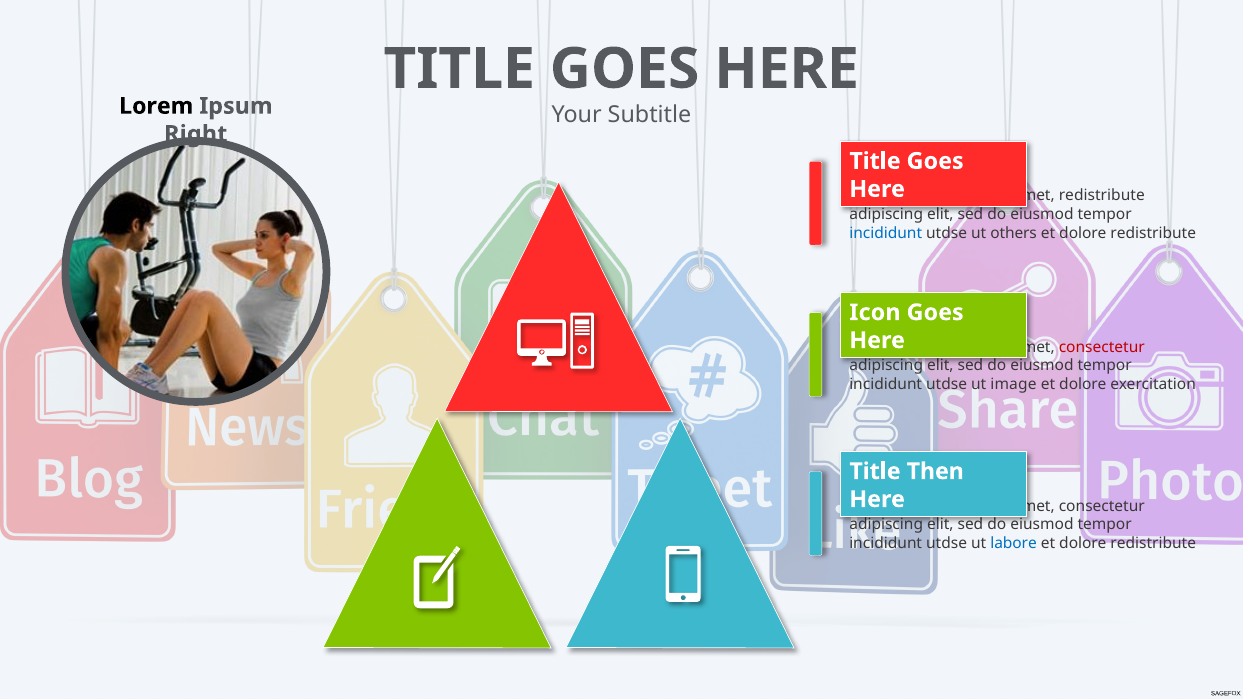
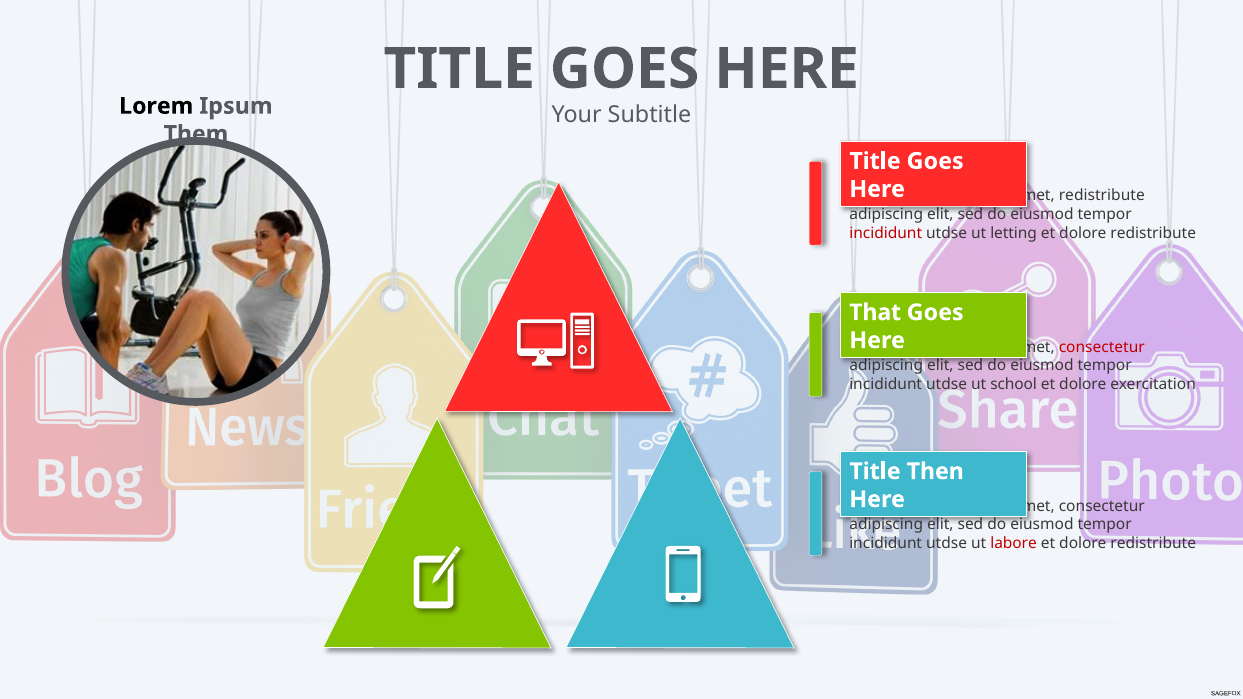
Right: Right -> Them (196, 134)
incididunt colour: blue -> red (886, 233)
others: others -> letting (1014, 233)
Icon: Icon -> That (875, 313)
image: image -> school (1014, 385)
labore colour: blue -> red (1014, 544)
